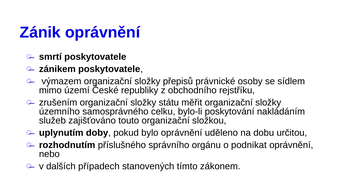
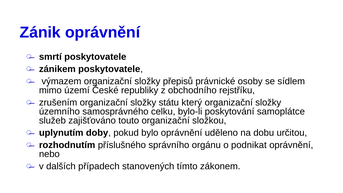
měřit: měřit -> který (192, 103)
nakládáním: nakládáním -> samoplátce (281, 112)
